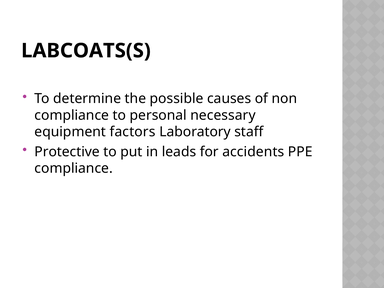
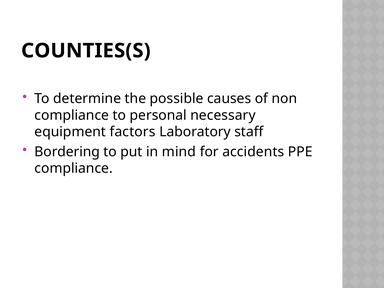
LABCOATS(S: LABCOATS(S -> COUNTIES(S (86, 51)
Protective: Protective -> Bordering (67, 152)
leads: leads -> mind (179, 152)
